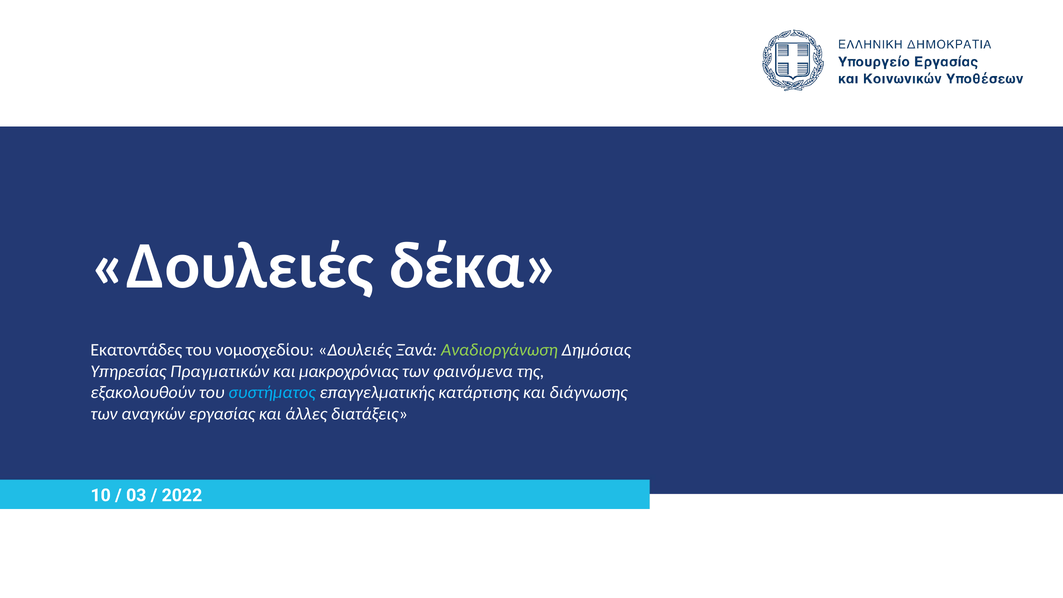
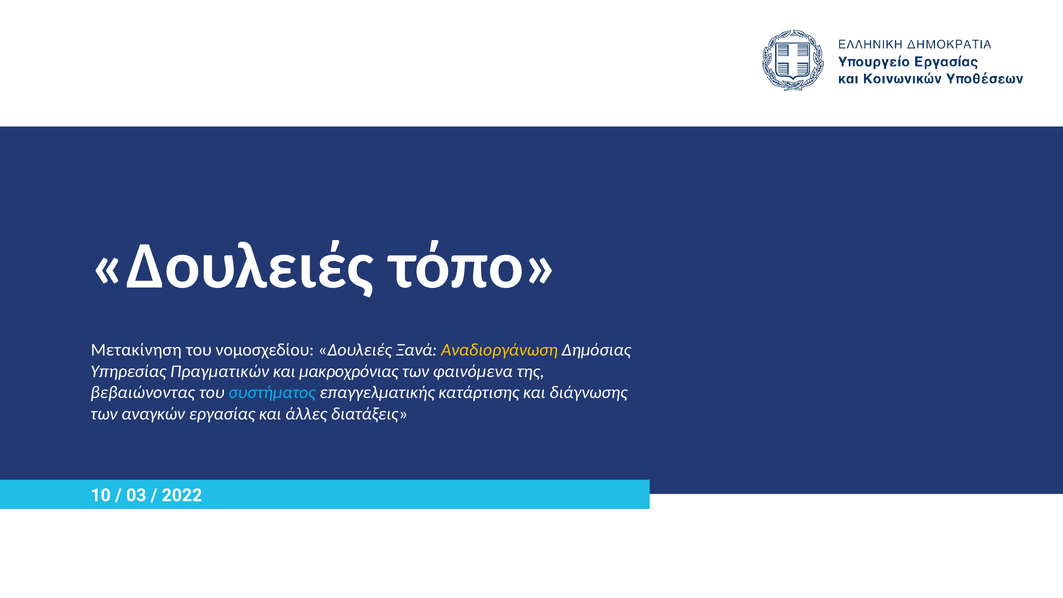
δέκα: δέκα -> τόπο (474, 266)
Εκατοντάδες: Εκατοντάδες -> Μετακίνηση (136, 350)
Αναδιοργάνωση colour: light green -> yellow (499, 350)
εξακολουθούν: εξακολουθούν -> βεβαιώνοντας (143, 392)
